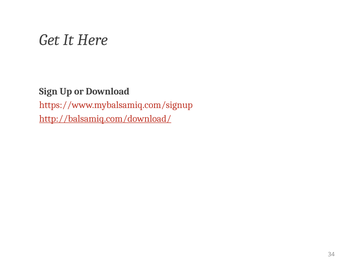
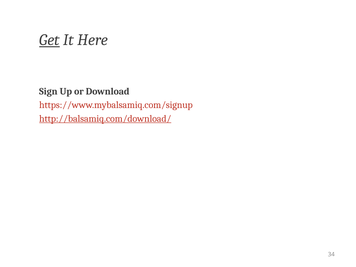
Get underline: none -> present (49, 40)
